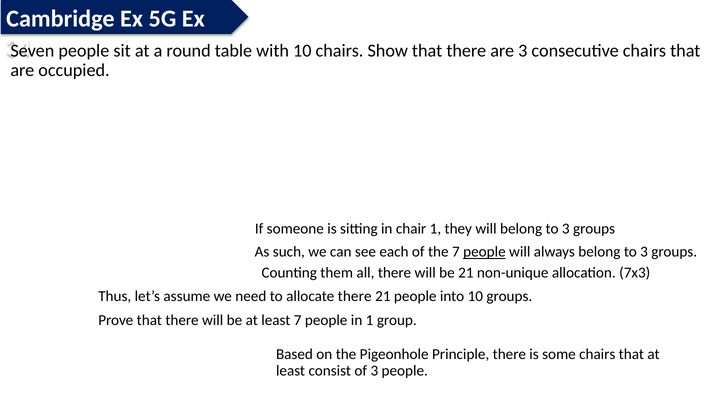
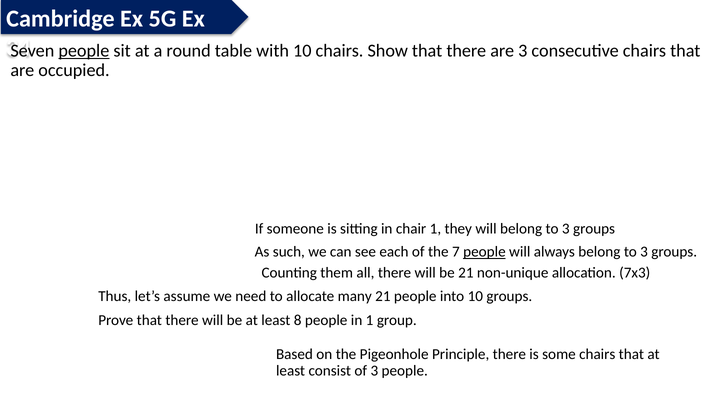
people underline: none -> present (84, 51)
allocate there: there -> many (355, 296)
least 7: 7 -> 8 (298, 320)
